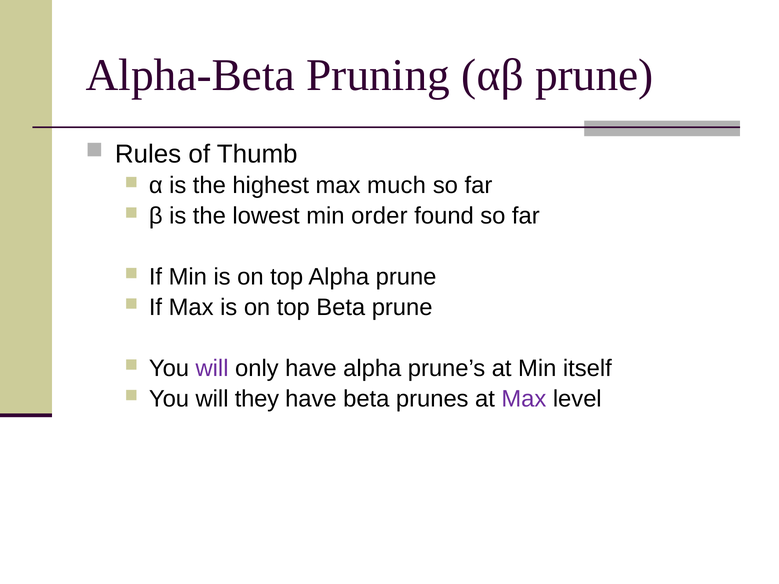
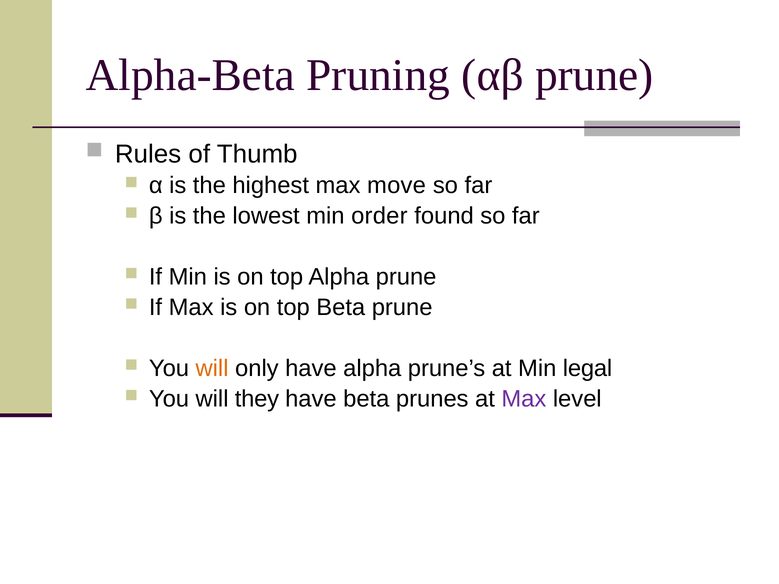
much: much -> move (397, 186)
will colour: purple -> orange (212, 368)
itself: itself -> legal (588, 368)
